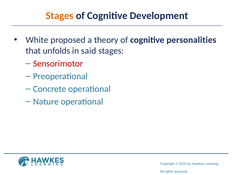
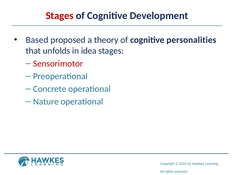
Stages colour: orange -> red (60, 16)
White: White -> Based (37, 40)
said: said -> idea (89, 51)
